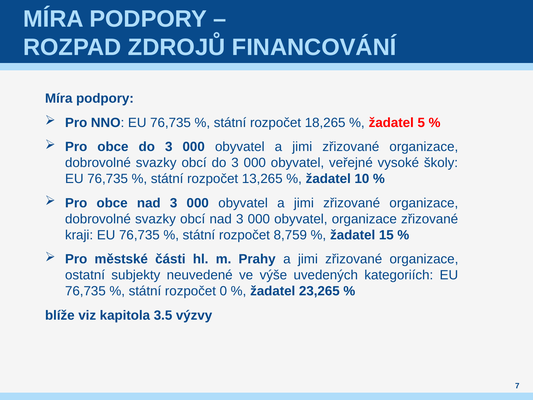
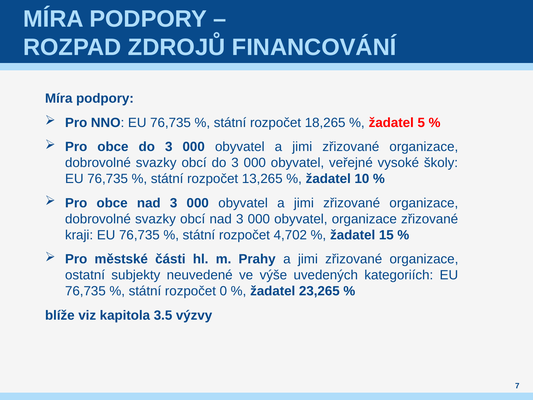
8,759: 8,759 -> 4,702 (290, 235)
